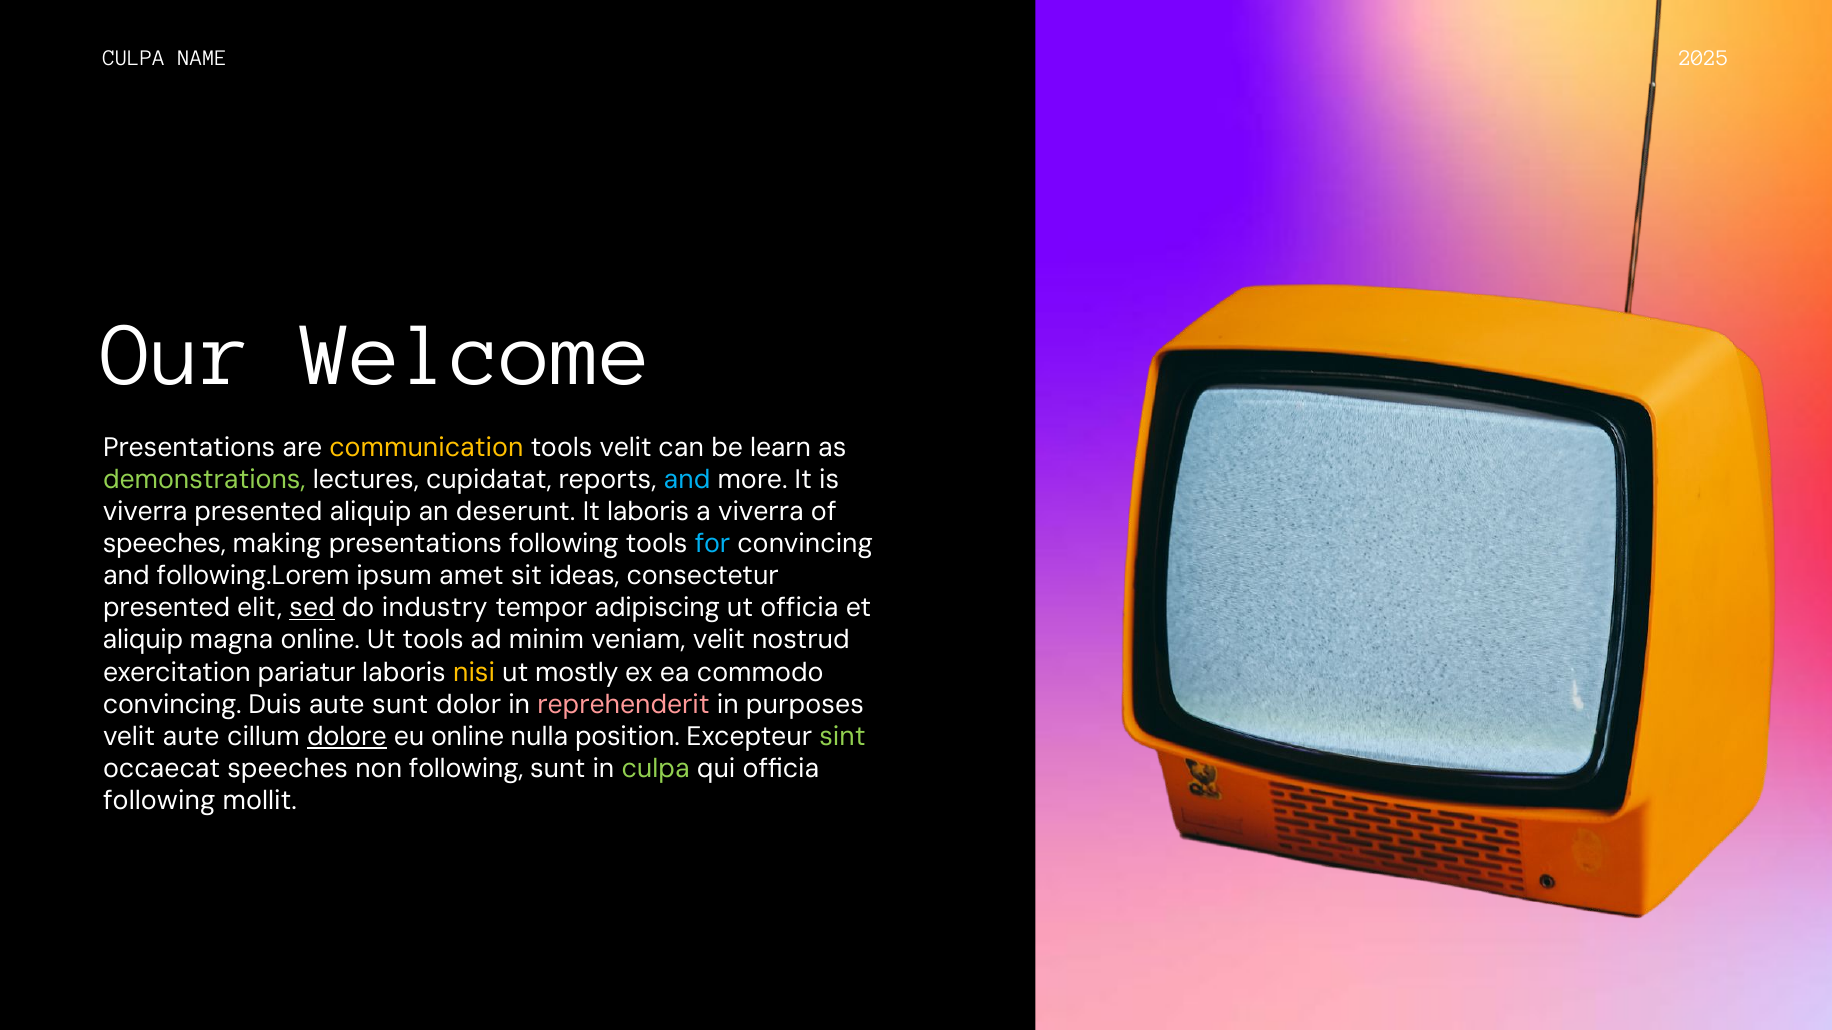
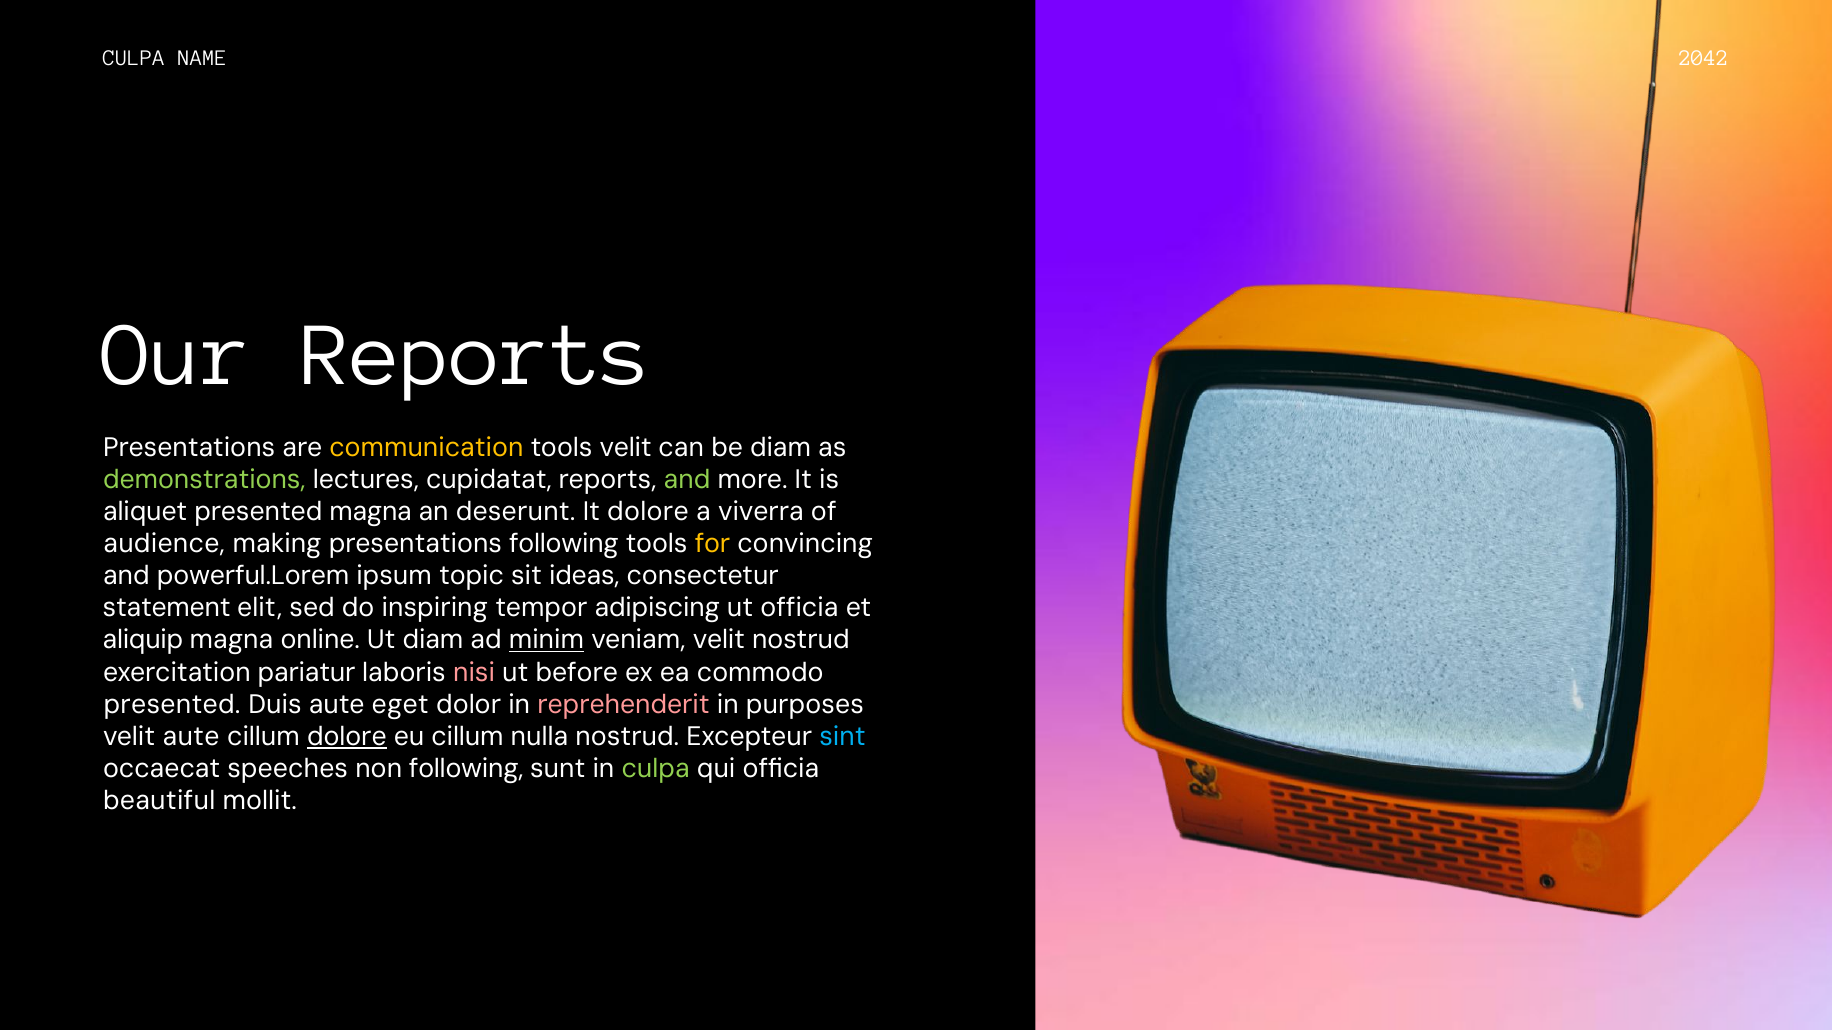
2025: 2025 -> 2042 (1704, 58)
Our Welcome: Welcome -> Reports (478, 354)
be learn: learn -> diam (781, 448)
and colour: light blue -> light green (687, 480)
viverra: viverra -> aliquet (145, 512)
presented aliquip: aliquip -> magna (371, 512)
It laboris: laboris -> dolore (648, 512)
speeches: speeches -> audience (164, 544)
for colour: light blue -> yellow (713, 544)
following.Lorem: following.Lorem -> powerful.Lorem (253, 576)
amet: amet -> topic (472, 576)
presented: presented -> statement (167, 608)
sed underline: present -> none (312, 608)
industry: industry -> inspiring (435, 608)
Ut tools: tools -> diam (433, 640)
minim underline: none -> present (546, 640)
nisi colour: yellow -> pink (474, 673)
mostly: mostly -> before (577, 673)
convincing: convincing -> presented (172, 705)
aute sunt: sunt -> eget (400, 705)
eu online: online -> cillum (468, 737)
nulla position: position -> nostrud (627, 737)
sint colour: light green -> light blue (843, 737)
following: following -> beautiful (159, 801)
